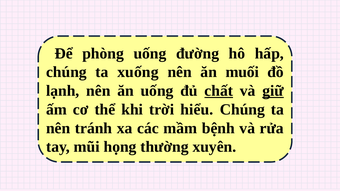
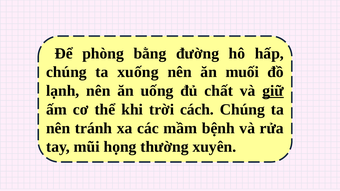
phòng uống: uống -> bằng (150, 53)
chất underline: present -> none (219, 91)
hiểu: hiểu -> cách (197, 110)
